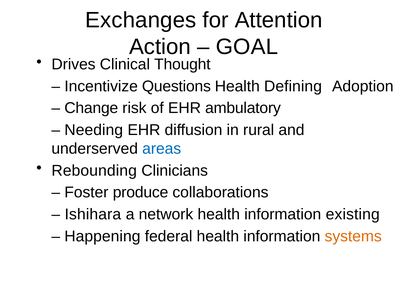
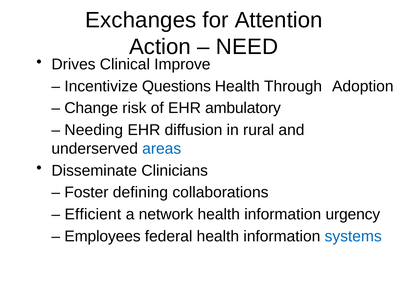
GOAL: GOAL -> NEED (247, 47)
Thought: Thought -> Improve (182, 64)
Defining: Defining -> Through (293, 86)
Rebounding: Rebounding -> Disseminate (94, 171)
produce: produce -> defining (140, 192)
Ishihara: Ishihara -> Efficient (93, 214)
existing: existing -> urgency (353, 214)
Happening: Happening -> Employees (103, 236)
systems colour: orange -> blue (353, 236)
